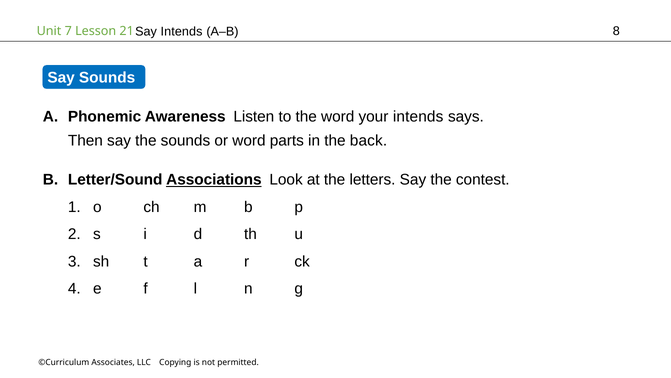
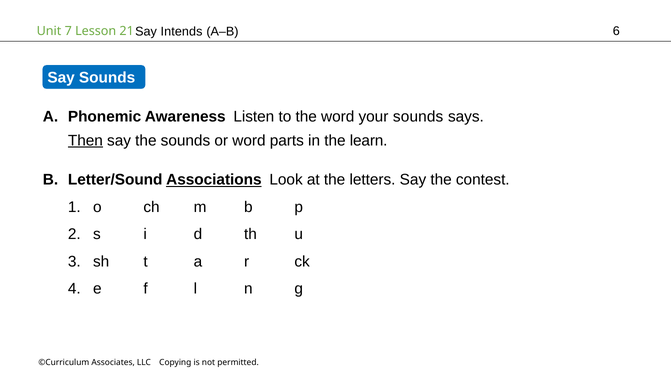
8: 8 -> 6 (616, 31)
your intends: intends -> sounds (418, 117)
Then underline: none -> present (85, 140)
back: back -> learn (369, 140)
